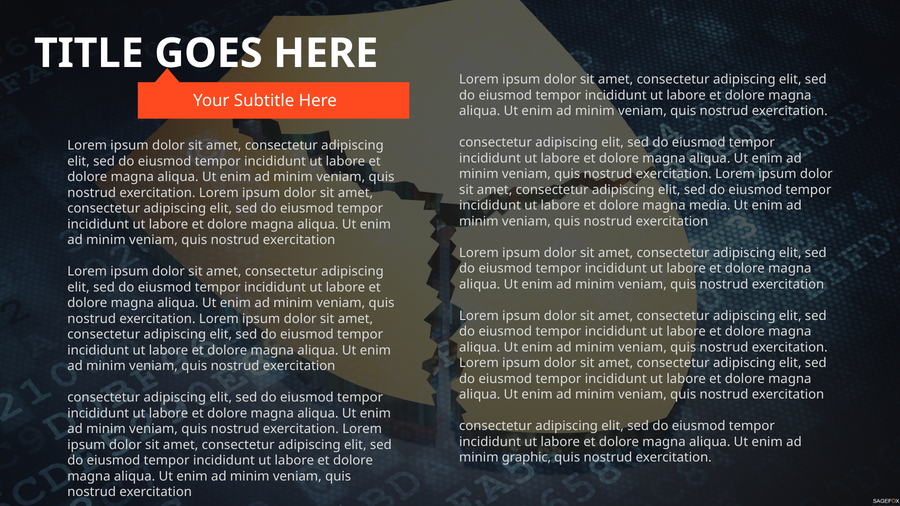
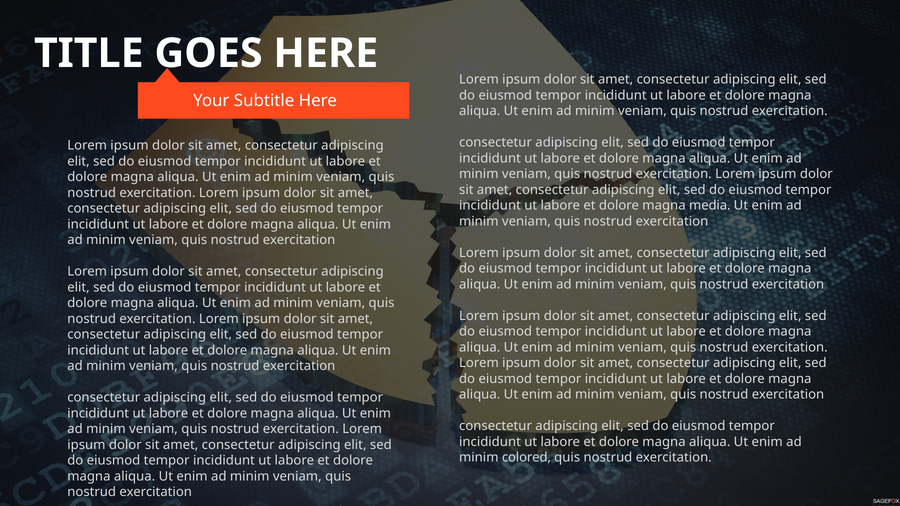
graphic: graphic -> colored (526, 458)
